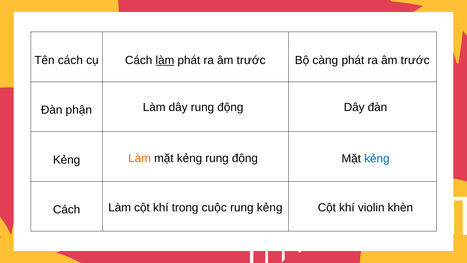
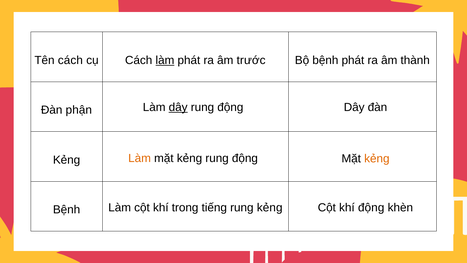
Bộ càng: càng -> bệnh (325, 60)
trước: trước -> thành (415, 60)
dây underline: none -> present (178, 107)
kẻng colour: blue -> orange (377, 158)
khí violin: violin -> động (371, 207)
cuộc: cuộc -> tiếng (214, 207)
Cách: Cách -> Bệnh (67, 209)
